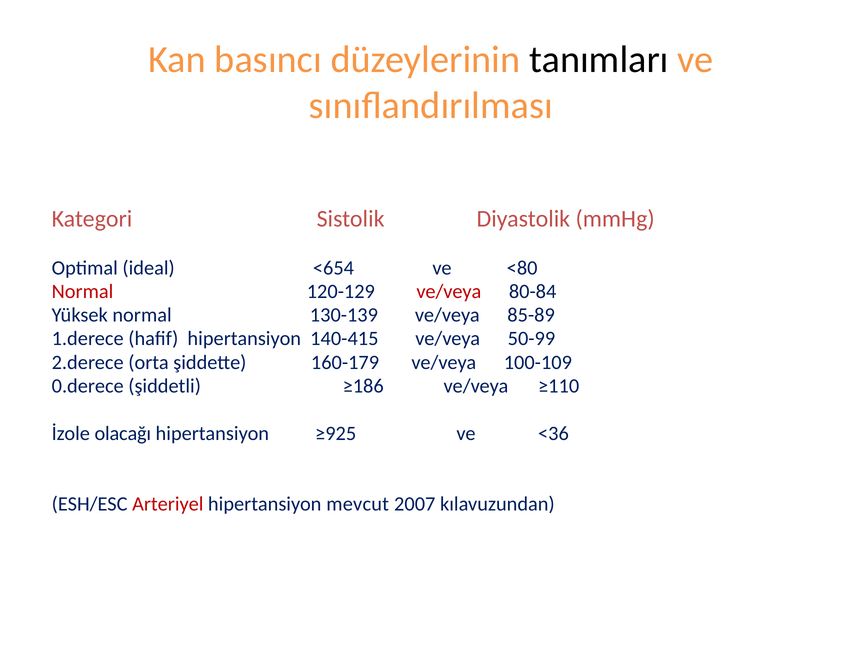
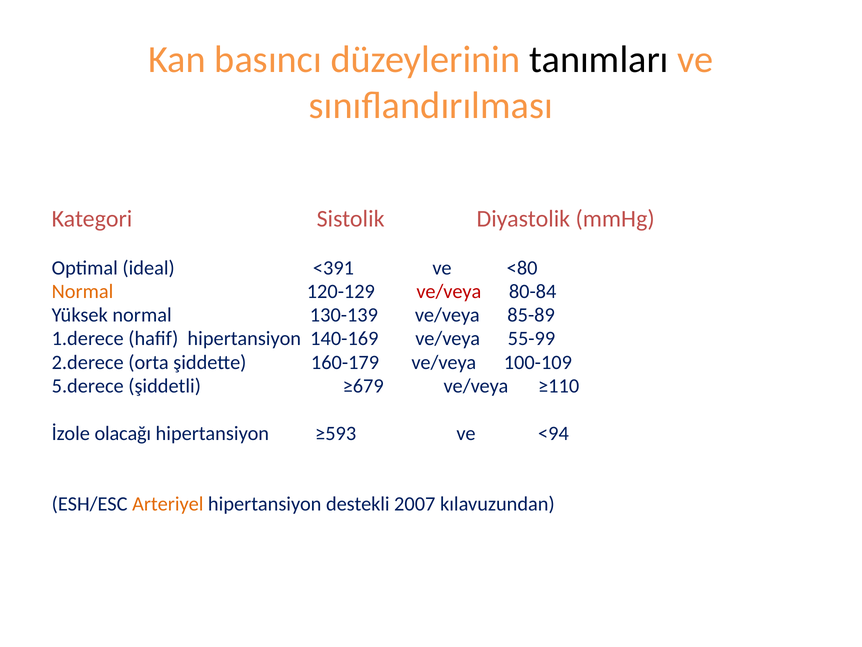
<654: <654 -> <391 (333, 268)
Normal colour: red -> orange (83, 291)
140-415: 140-415 -> 140-169 (344, 338)
50-99: 50-99 -> 55-99 (531, 338)
0.derece: 0.derece -> 5.derece (88, 386)
≥186: ≥186 -> ≥679 (363, 386)
≥925: ≥925 -> ≥593 (336, 433)
<36: <36 -> <94 (553, 433)
Arteriyel colour: red -> orange (168, 504)
mevcut: mevcut -> destekli (358, 504)
